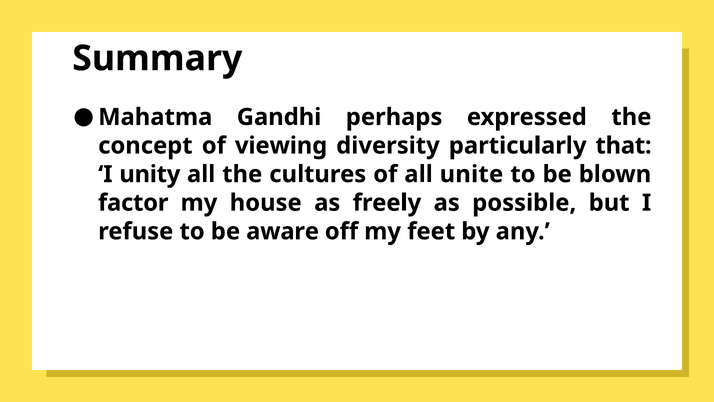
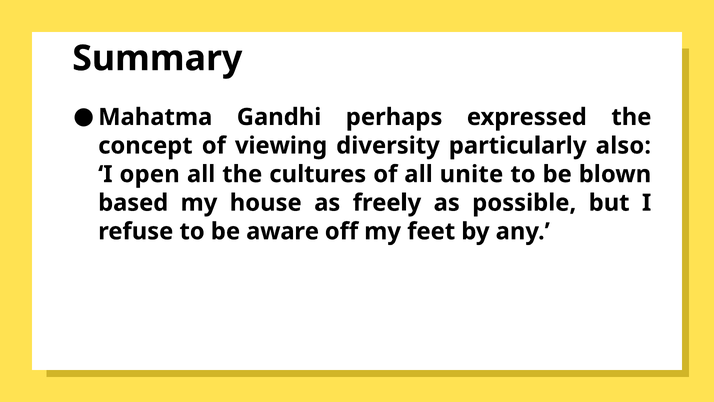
that: that -> also (623, 146)
unity: unity -> open (150, 174)
factor: factor -> based (133, 203)
